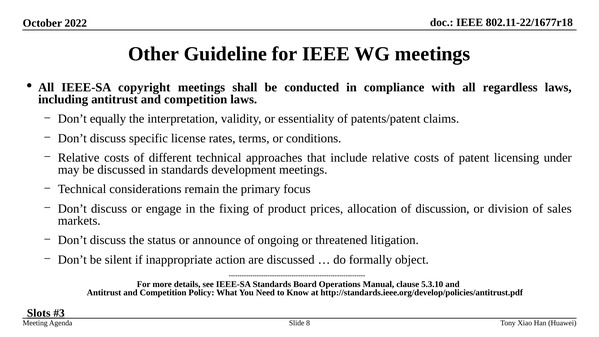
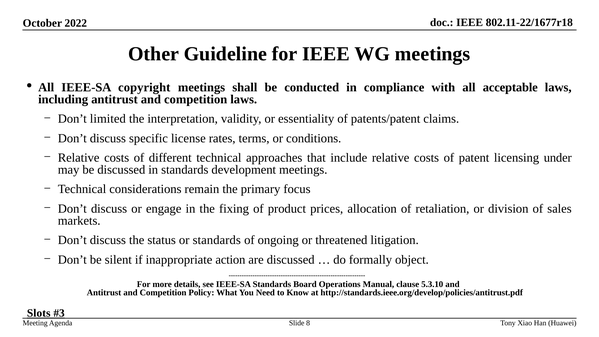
regardless: regardless -> acceptable (510, 87)
equally: equally -> limited (108, 119)
discussion: discussion -> retaliation (442, 209)
or announce: announce -> standards (217, 240)
